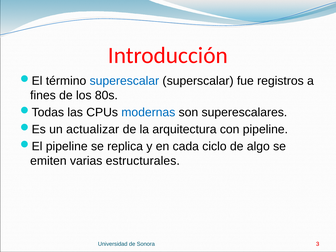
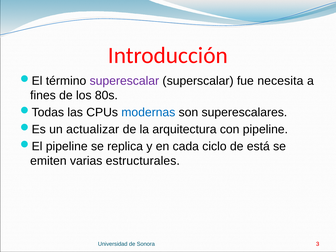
superescalar colour: blue -> purple (124, 81)
registros: registros -> necesita (280, 81)
algo: algo -> está (258, 146)
